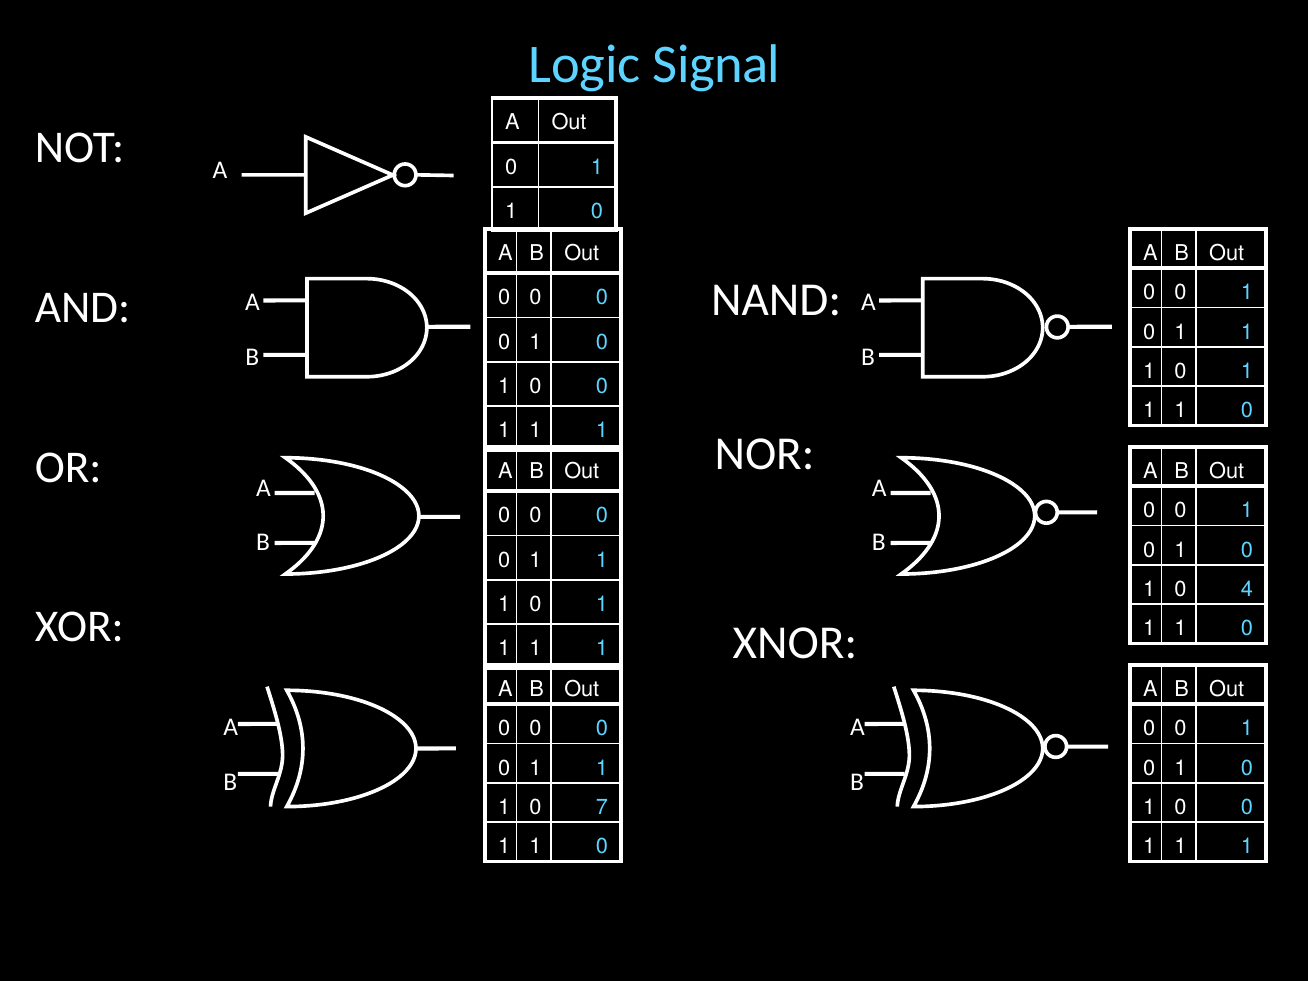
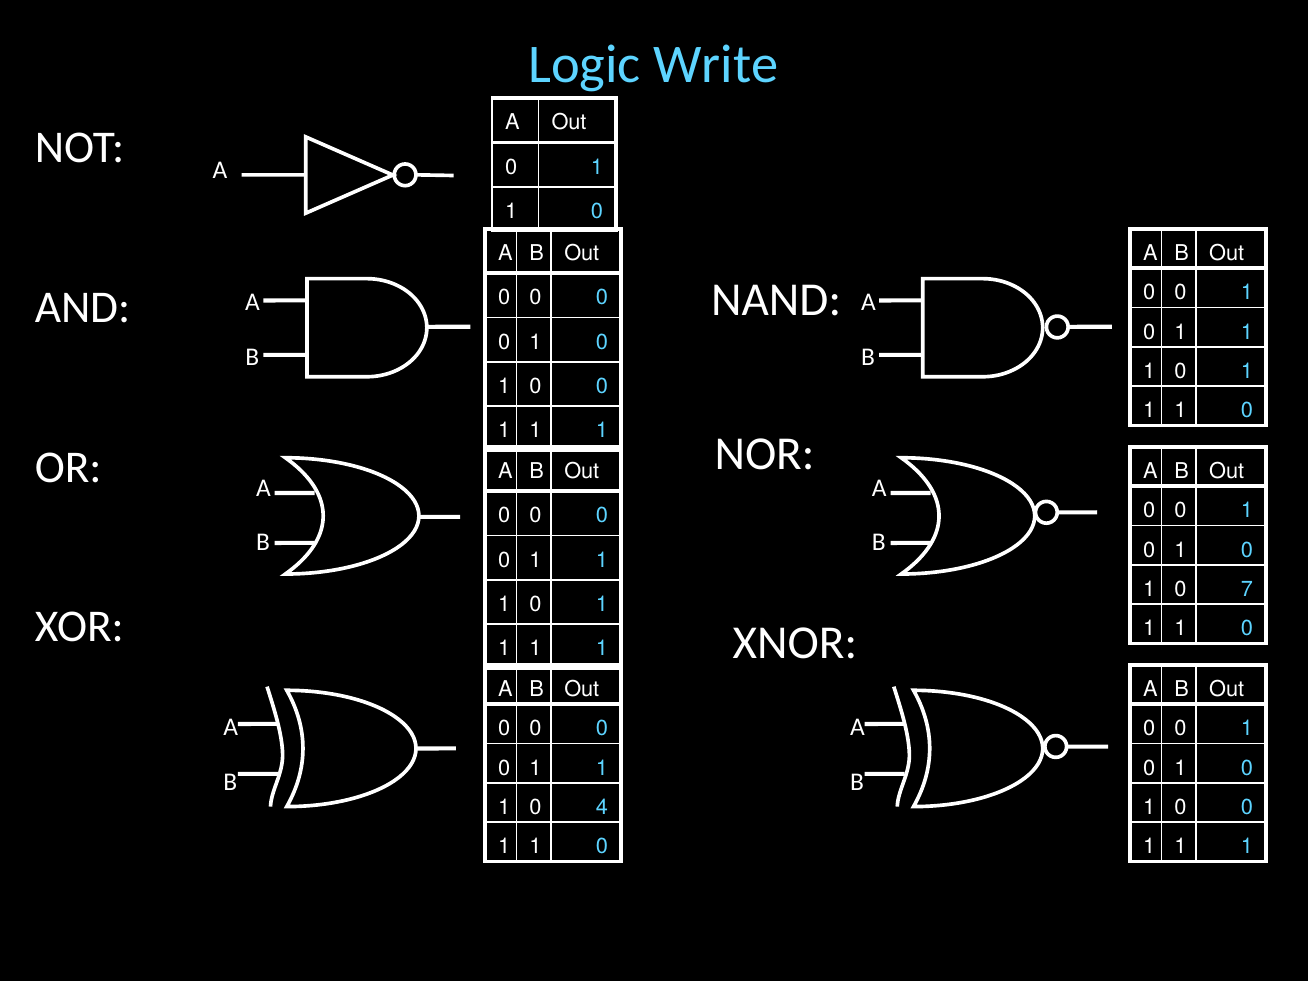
Signal: Signal -> Write (716, 65)
4: 4 -> 7 (1247, 589)
7: 7 -> 4 (602, 807)
